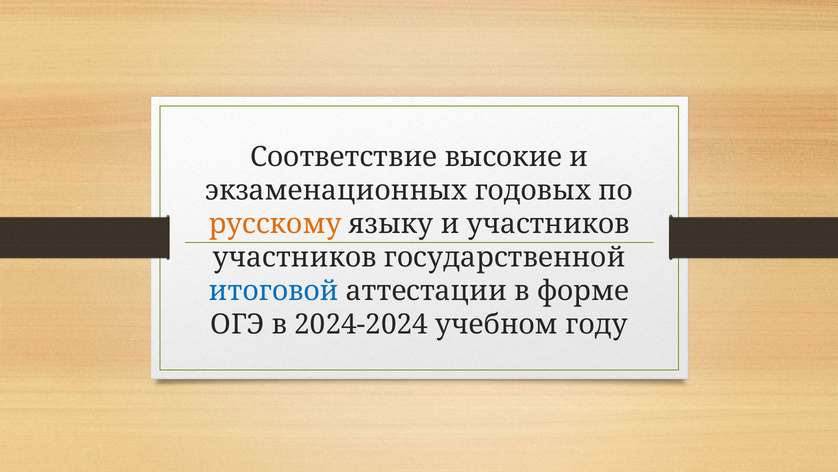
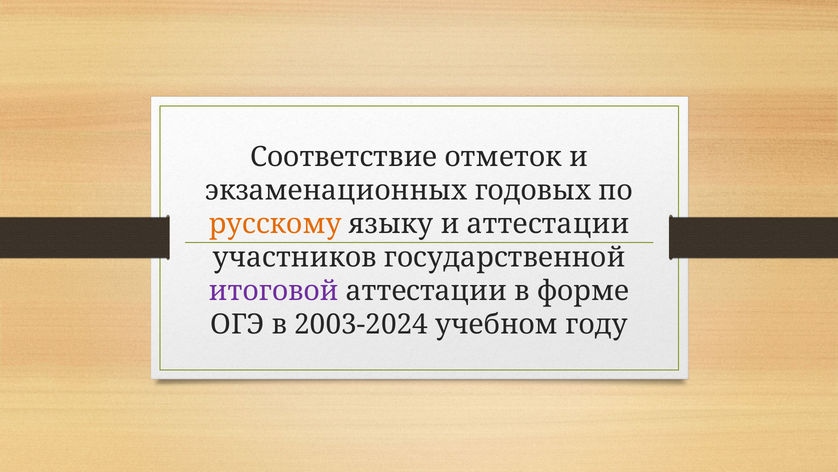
высокие: высокие -> отметок (503, 157)
и участников: участников -> аттестации (548, 224)
итоговой colour: blue -> purple (274, 291)
2024-2024: 2024-2024 -> 2003-2024 (361, 324)
